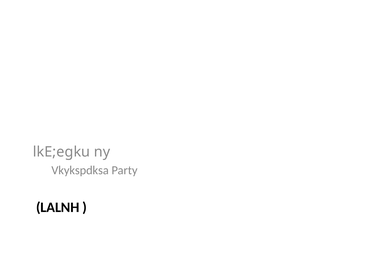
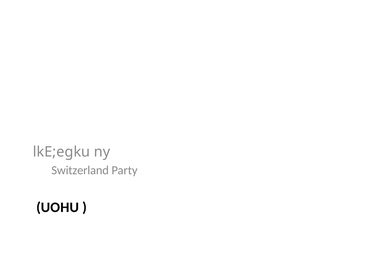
Vkykspdksa: Vkykspdksa -> Switzerland (80, 170)
LALNH: LALNH -> UOHU (58, 207)
